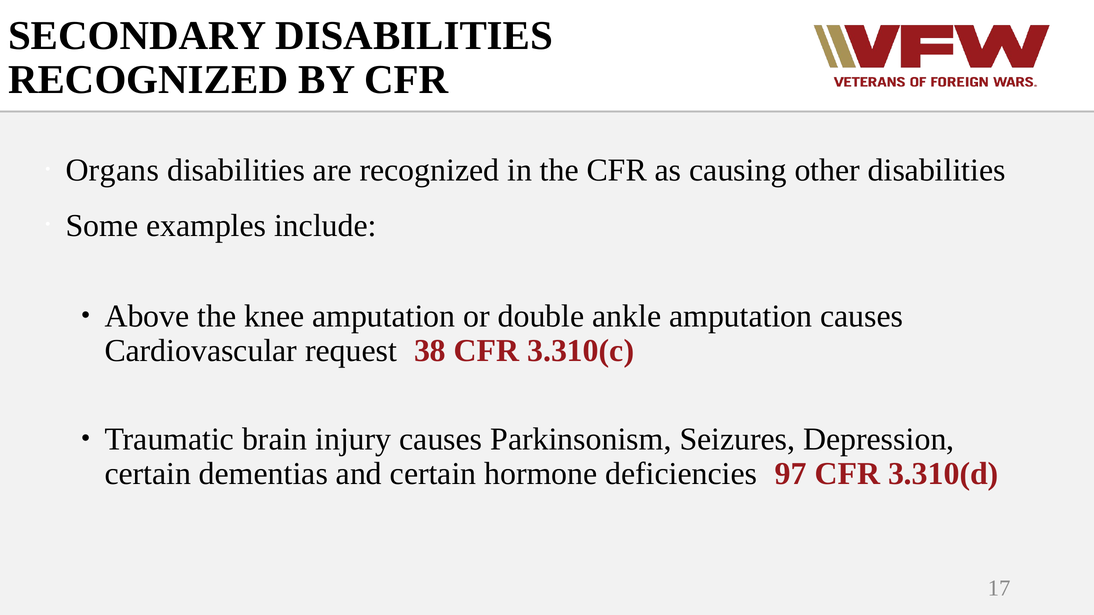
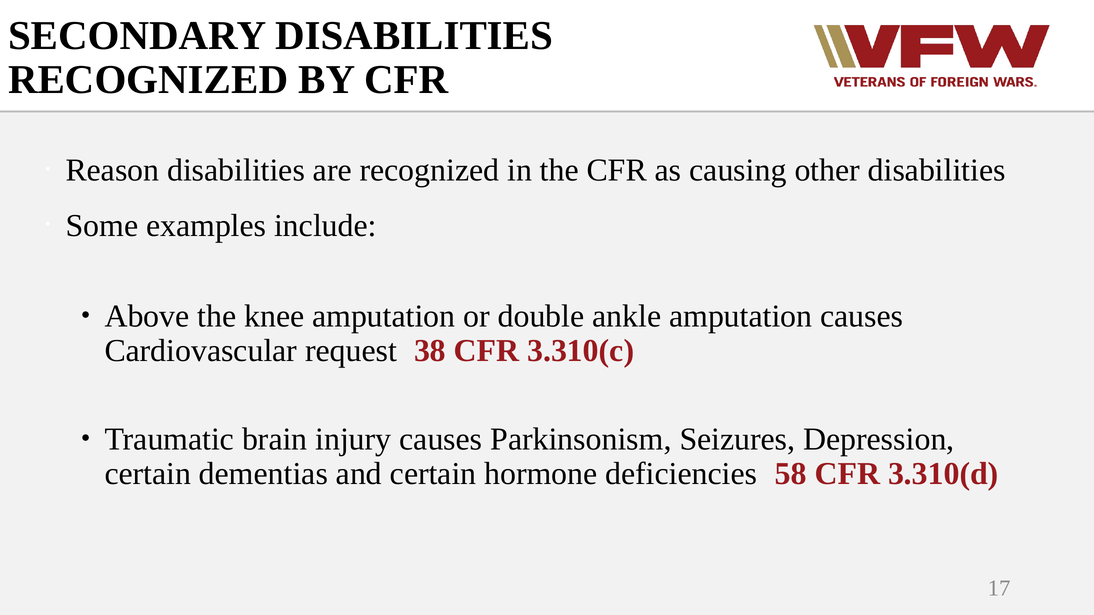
Organs: Organs -> Reason (113, 171)
97: 97 -> 58 (791, 474)
